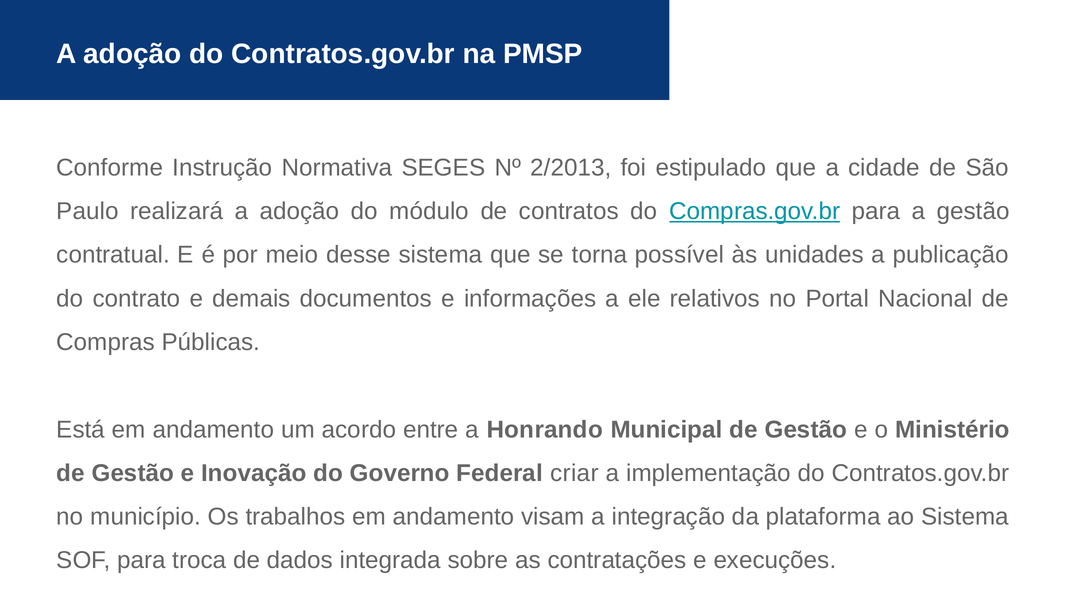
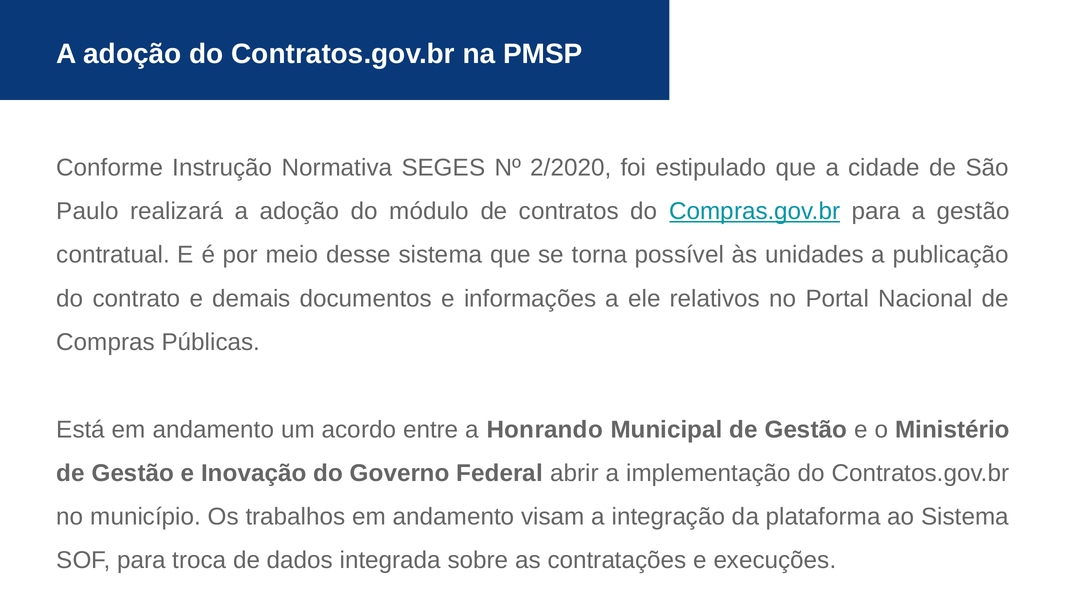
2/2013: 2/2013 -> 2/2020 (571, 168)
criar: criar -> abrir (575, 473)
